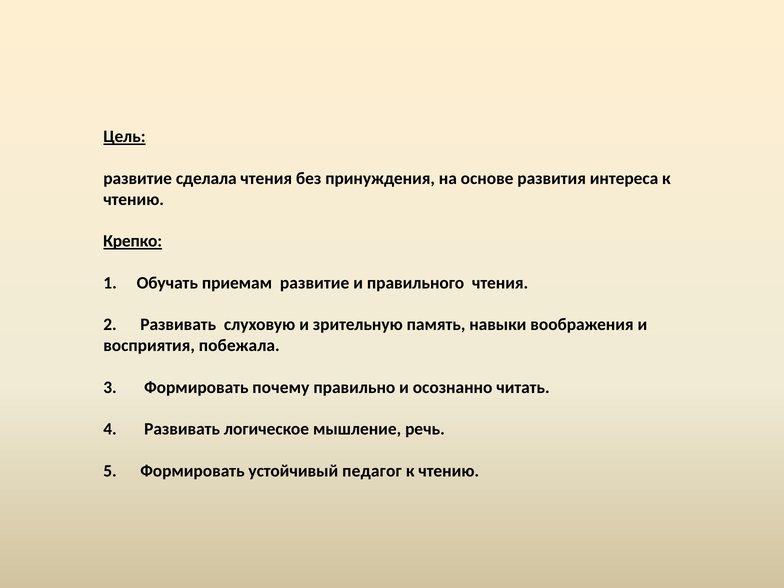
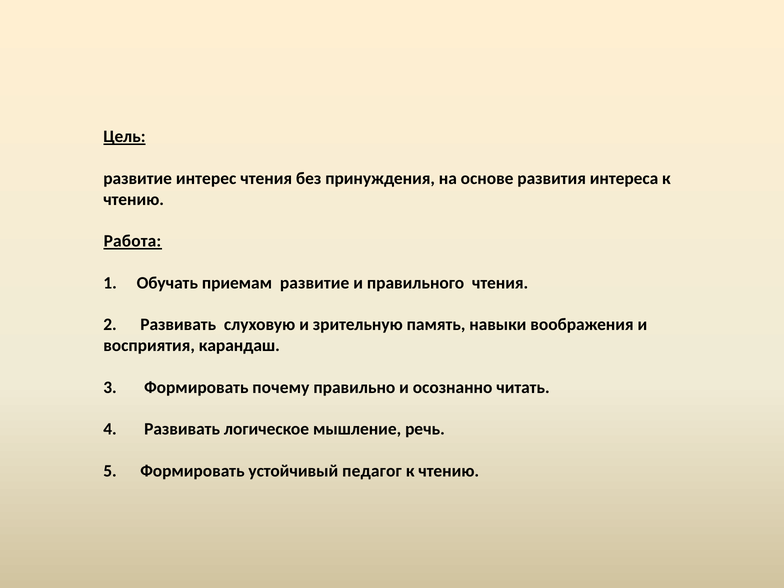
сделала: сделала -> интерес (206, 178)
Крепко: Крепко -> Работа (132, 241)
побежала: побежала -> карандаш (239, 346)
